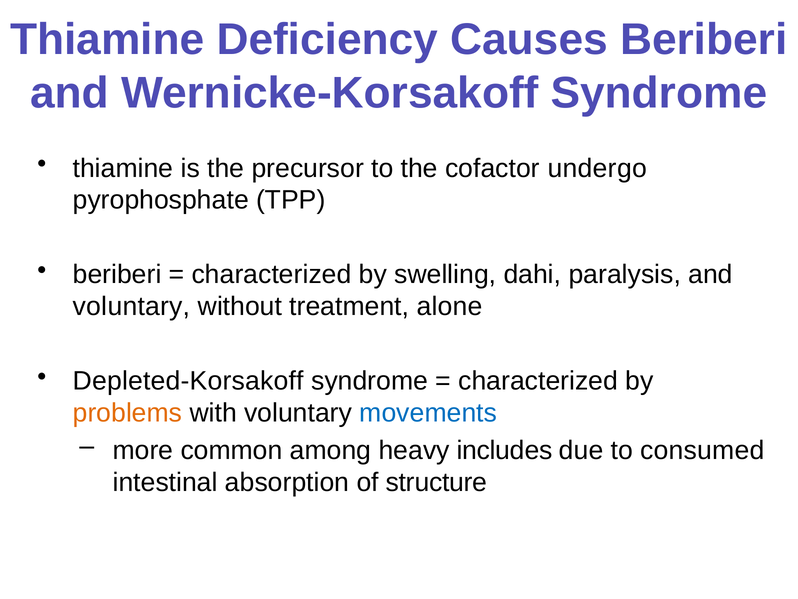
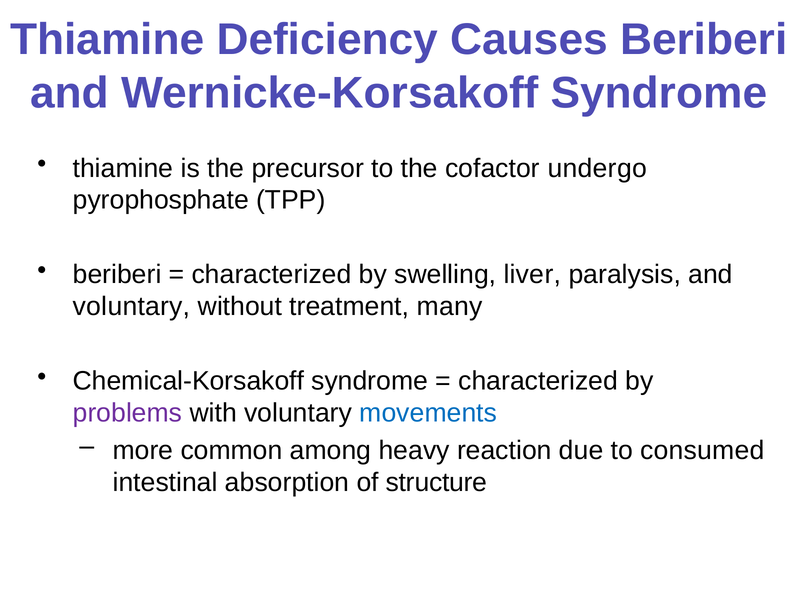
dahi: dahi -> liver (532, 274)
alone: alone -> many (450, 306)
Depleted-Korsakoff: Depleted-Korsakoff -> Chemical-Korsakoff (188, 381)
problems colour: orange -> purple (127, 413)
includes: includes -> reaction (504, 450)
